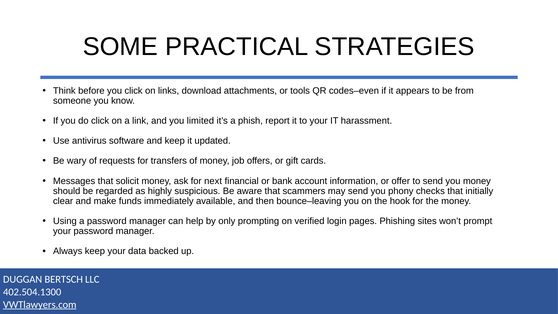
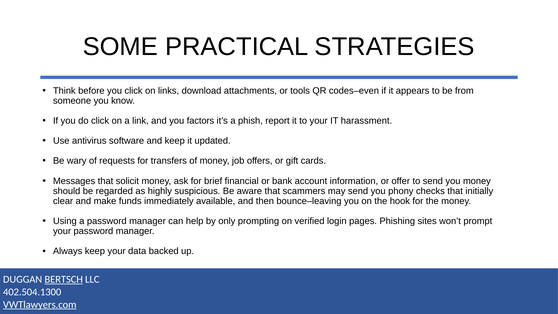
limited: limited -> factors (200, 121)
next: next -> brief (213, 181)
BERTSCH underline: none -> present (64, 279)
